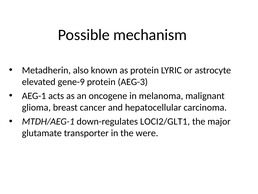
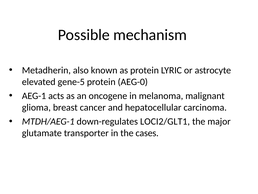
gene-9: gene-9 -> gene-5 (71, 82)
AEG-3: AEG-3 -> AEG-0 (133, 82)
were: were -> cases (147, 133)
